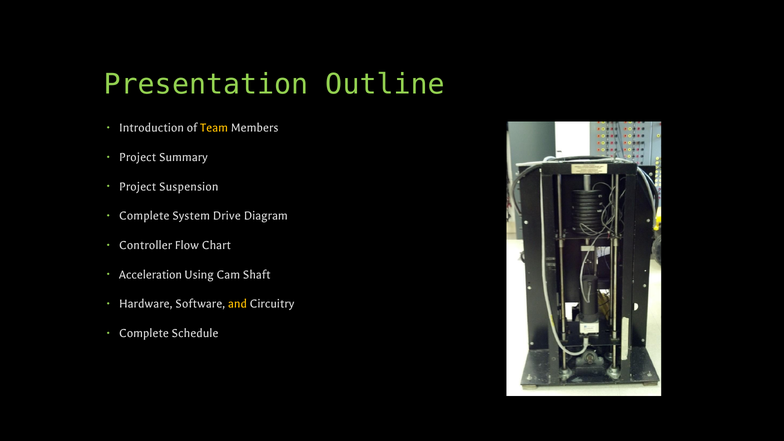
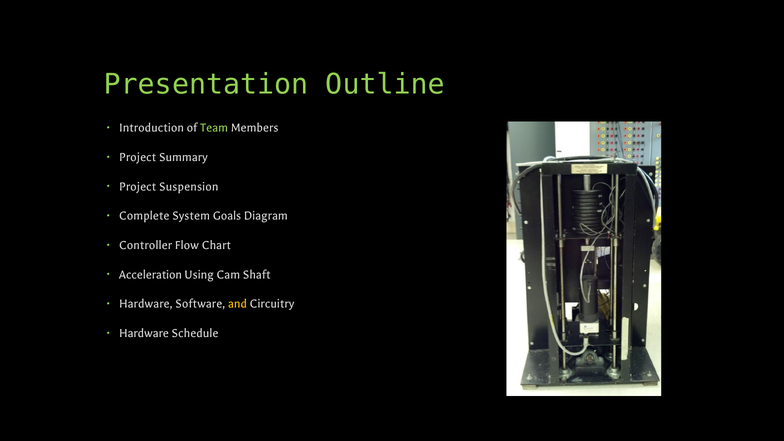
Team colour: yellow -> light green (214, 128)
Drive: Drive -> Goals (227, 216)
Complete: Complete -> Hardware (144, 333)
